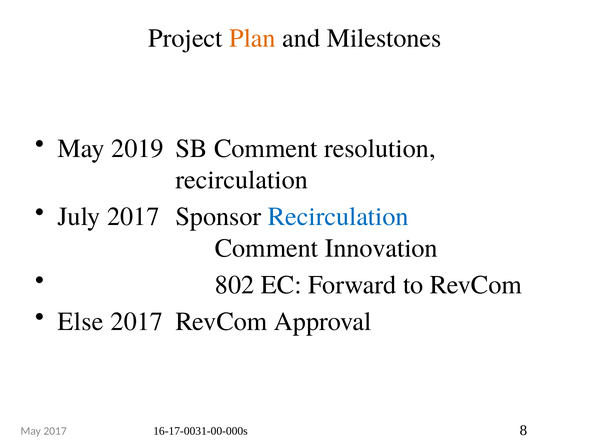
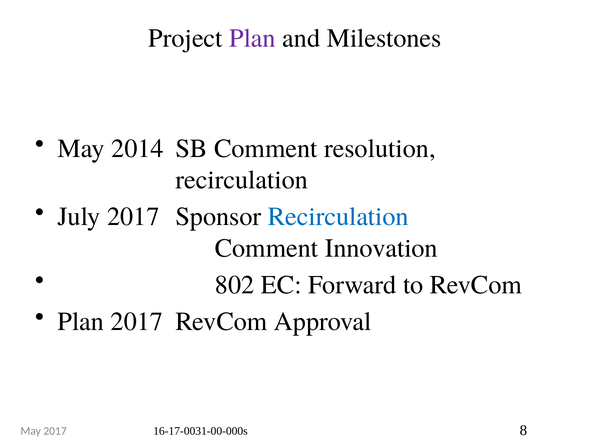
Plan colour: orange -> purple (252, 38)
2019: 2019 -> 2014 (137, 149)
Else: Else -> Plan (81, 322)
